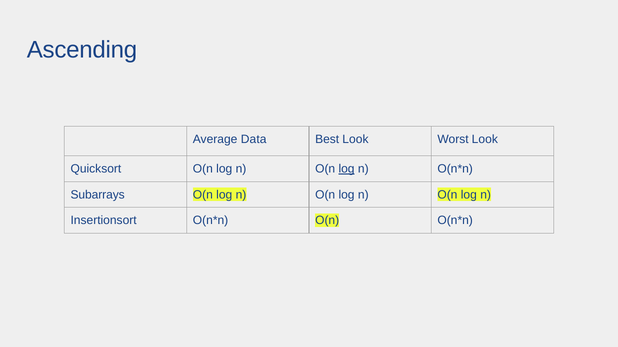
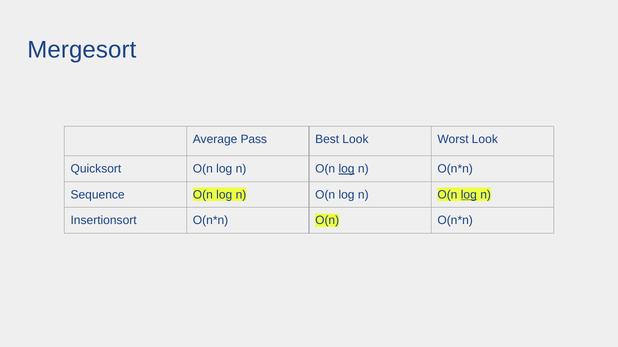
Ascending: Ascending -> Mergesort (82, 50)
Data: Data -> Pass (254, 140)
Subarrays: Subarrays -> Sequence (98, 195)
log underline: none -> present (469, 195)
